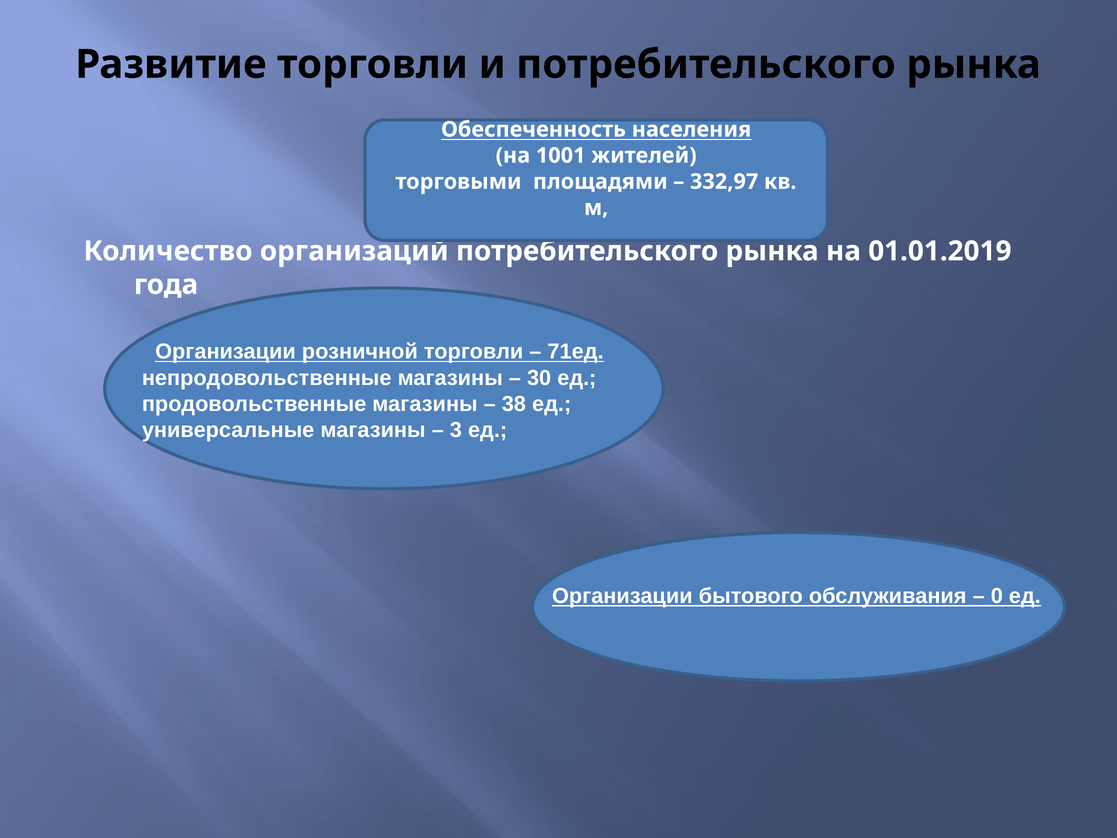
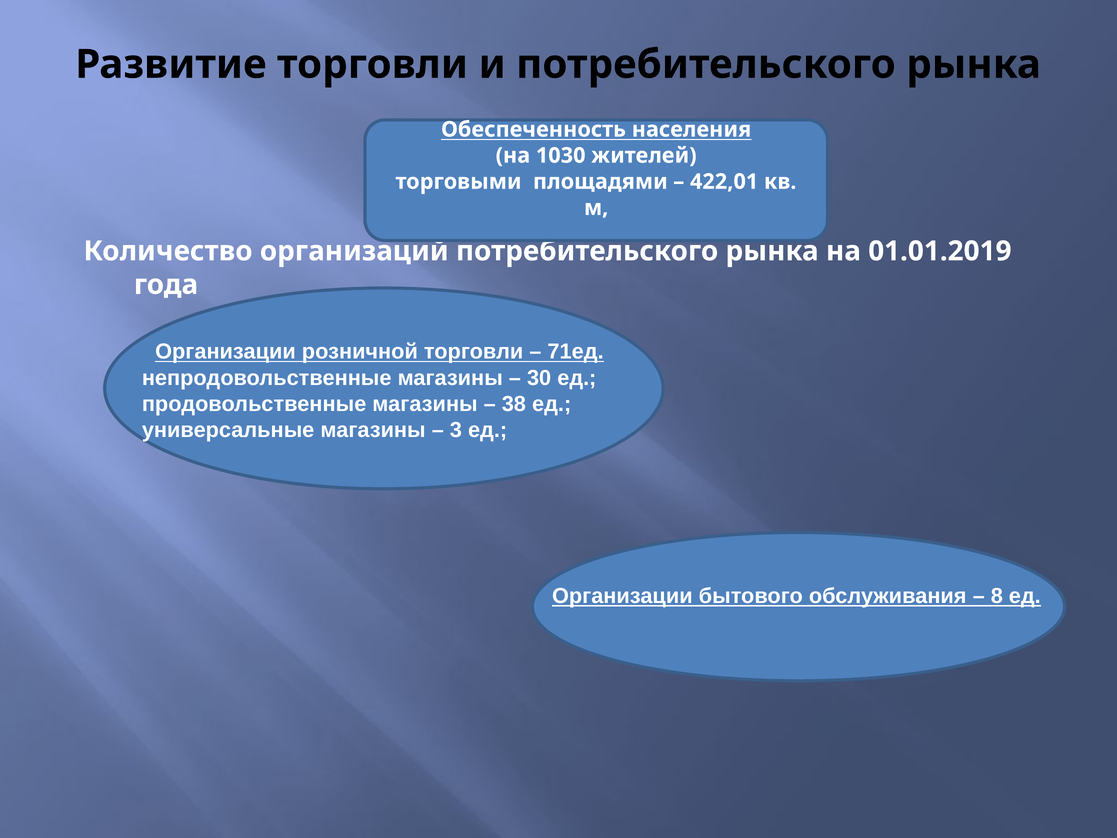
1001: 1001 -> 1030 (561, 156)
332,97: 332,97 -> 422,01 (724, 182)
0: 0 -> 8 (997, 596)
